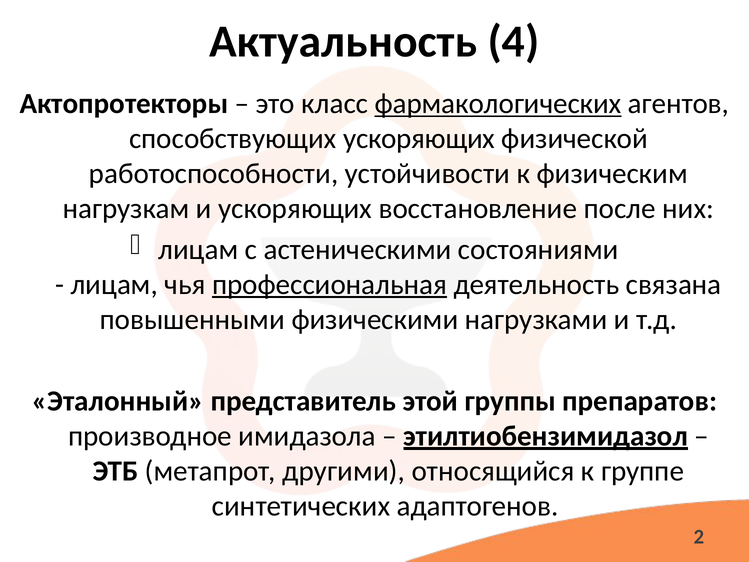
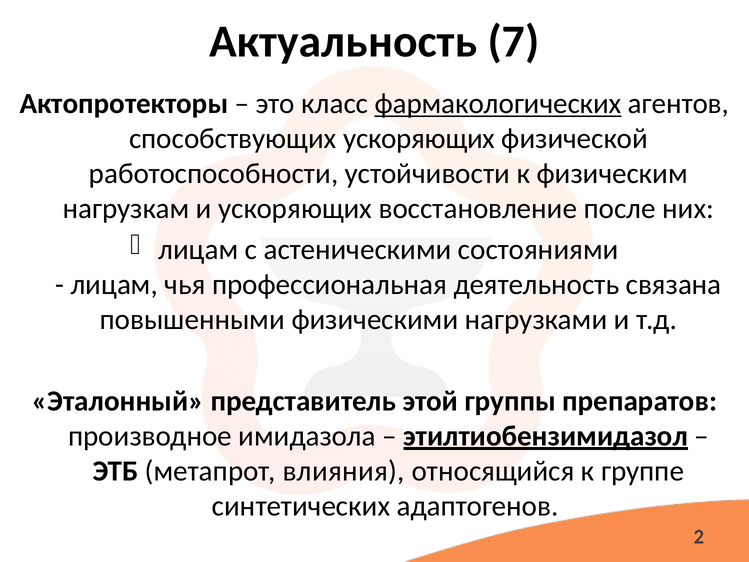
4: 4 -> 7 (513, 42)
профессиональная underline: present -> none (330, 284)
другими: другими -> влияния (344, 471)
